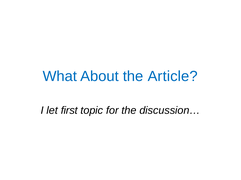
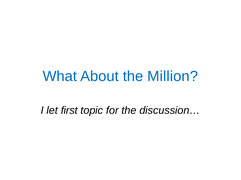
Article: Article -> Million (173, 77)
